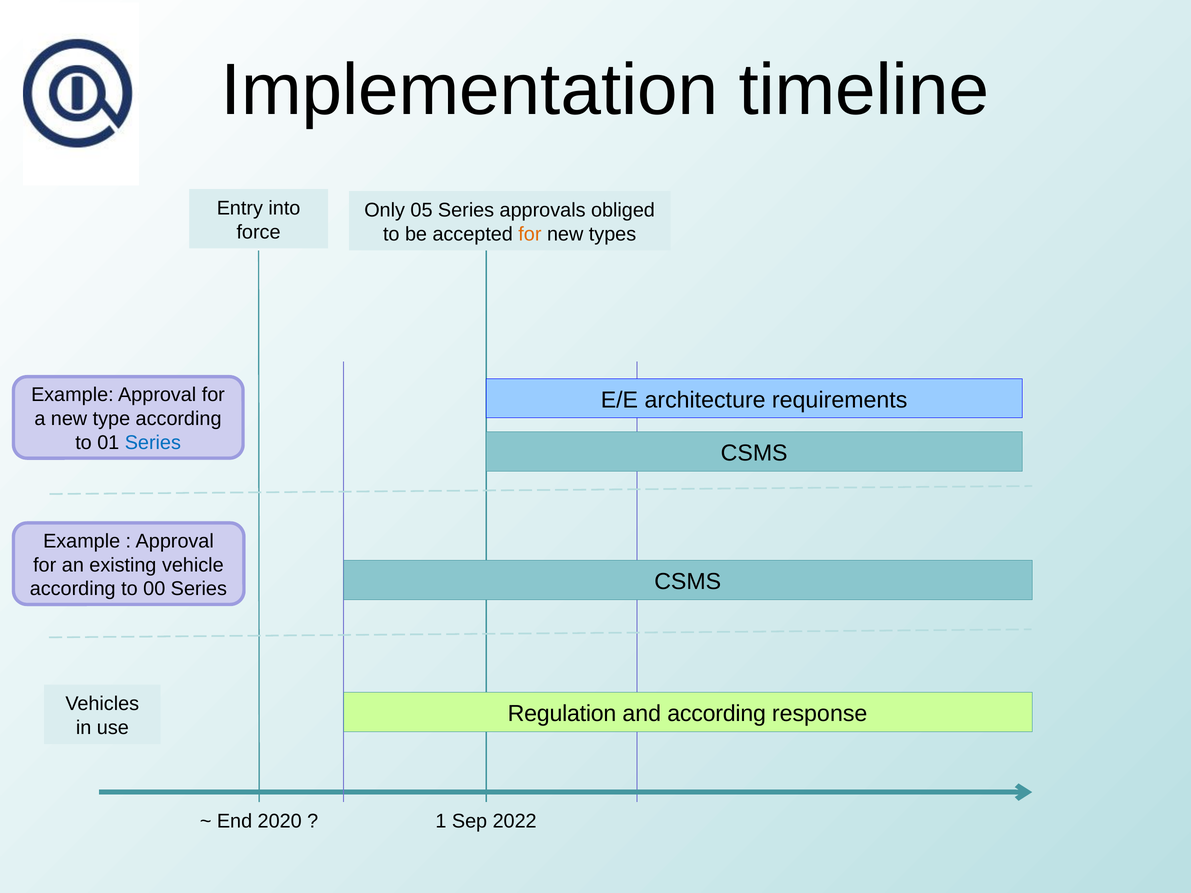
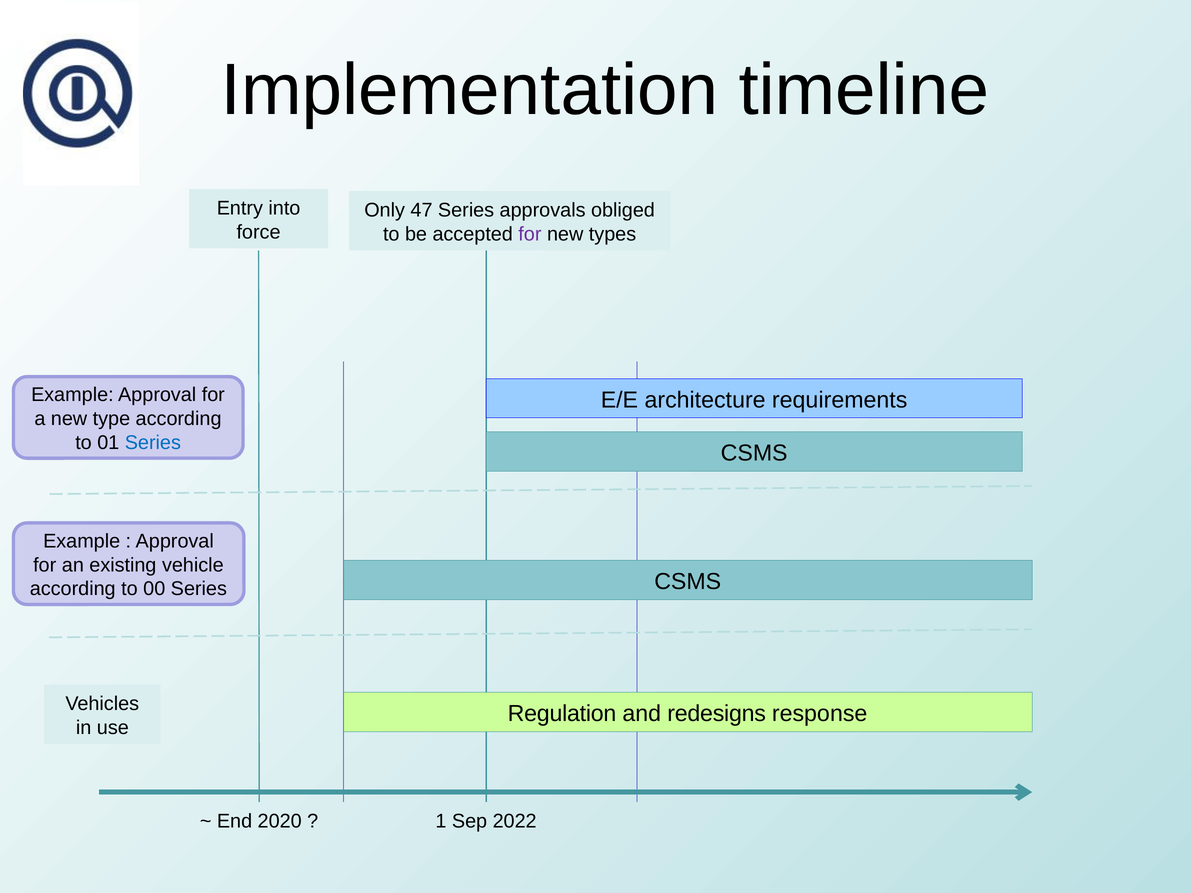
05: 05 -> 47 (421, 210)
for colour: orange -> purple (530, 234)
and according: according -> redesigns (717, 714)
